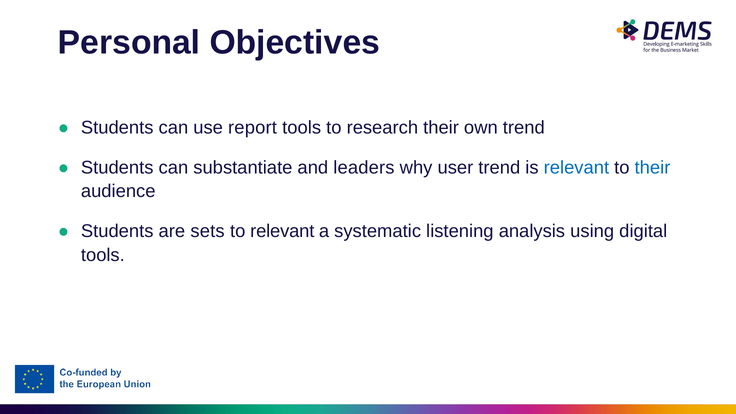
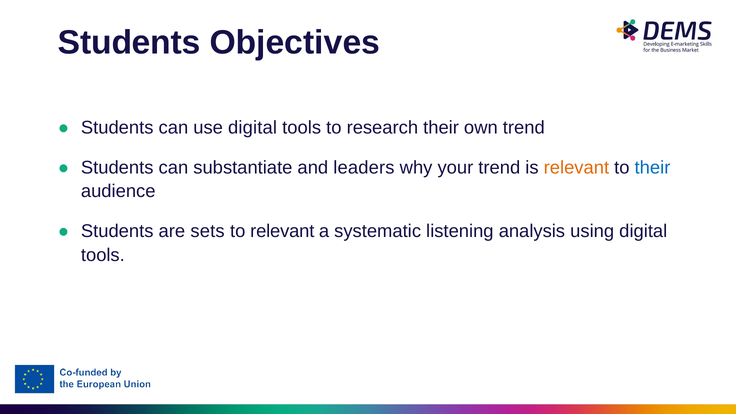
Personal: Personal -> Students (129, 43)
use report: report -> digital (253, 128)
user: user -> your (455, 168)
relevant colour: blue -> orange (576, 168)
